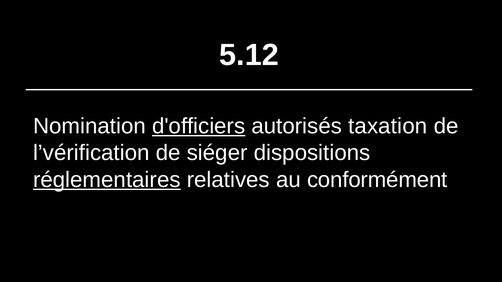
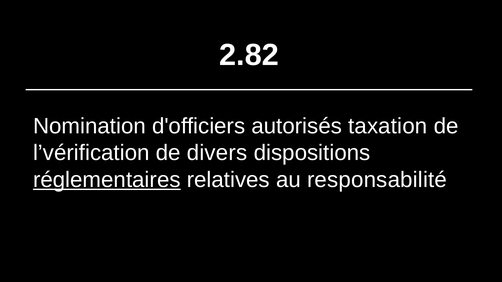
5.12: 5.12 -> 2.82 (249, 55)
d'officiers underline: present -> none (199, 126)
siéger: siéger -> divers (217, 153)
conformément: conformément -> responsabilité (377, 180)
